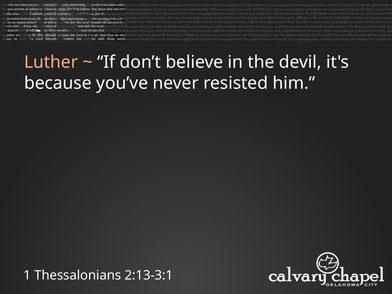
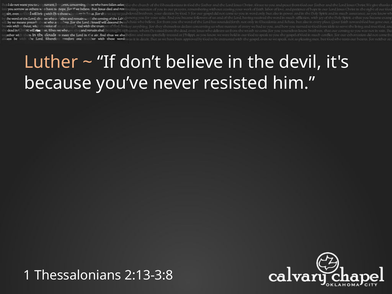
2:13-3:1: 2:13-3:1 -> 2:13-3:8 (149, 275)
